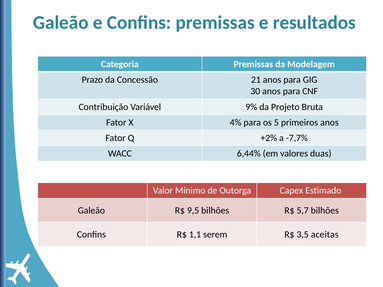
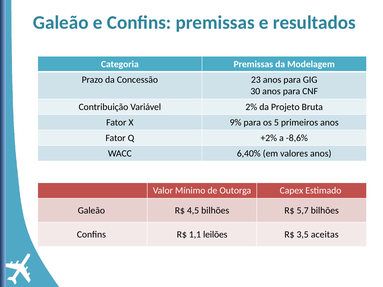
21: 21 -> 23 (256, 80)
9%: 9% -> 2% (251, 107)
4%: 4% -> 9% (236, 122)
-7,7%: -7,7% -> -8,6% (297, 138)
6,44%: 6,44% -> 6,40% (249, 154)
valores duas: duas -> anos (321, 154)
9,5: 9,5 -> 4,5 (193, 211)
serem: serem -> leilões (215, 235)
